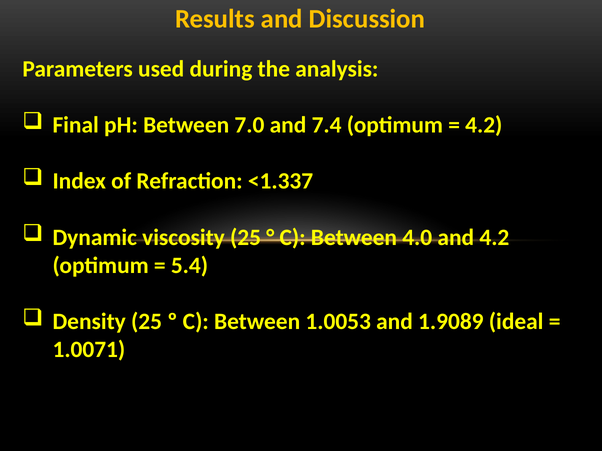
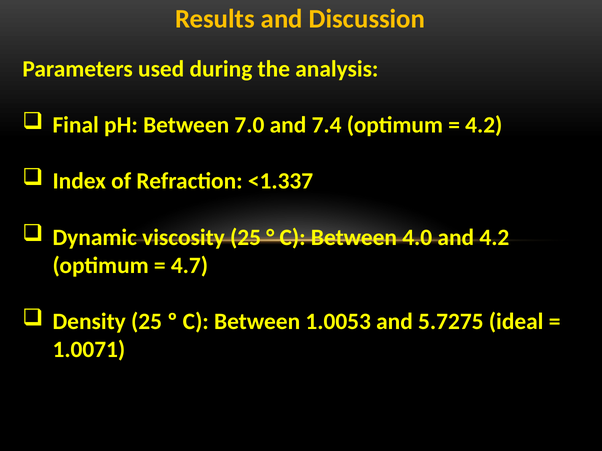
5.4: 5.4 -> 4.7 (189, 266)
1.9089: 1.9089 -> 5.7275 (451, 322)
